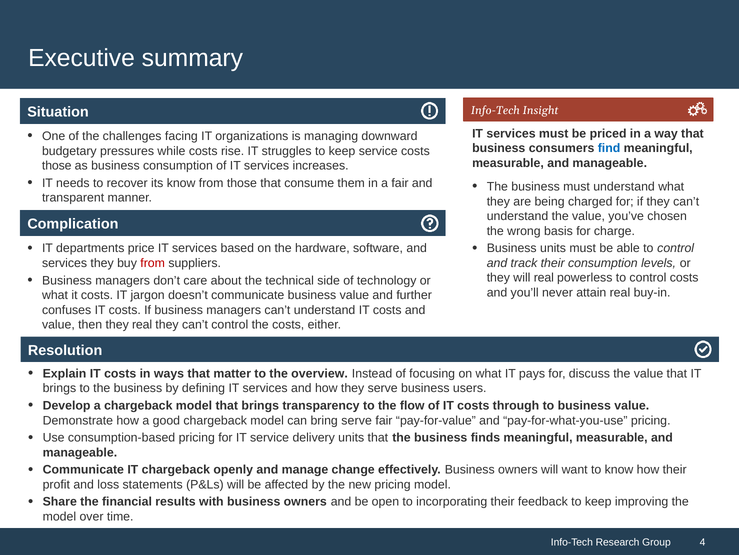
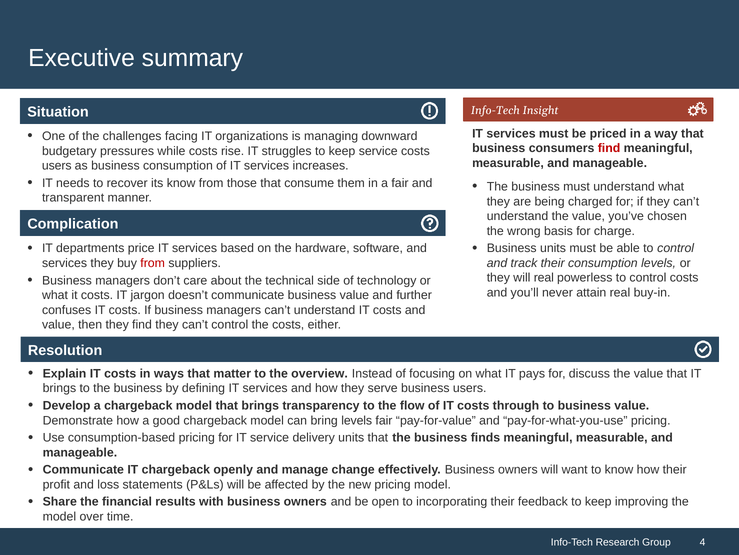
find colour: blue -> red (609, 148)
those: those -> users (57, 166)
they real: real -> find (142, 324)
bring serve: serve -> levels (357, 420)
